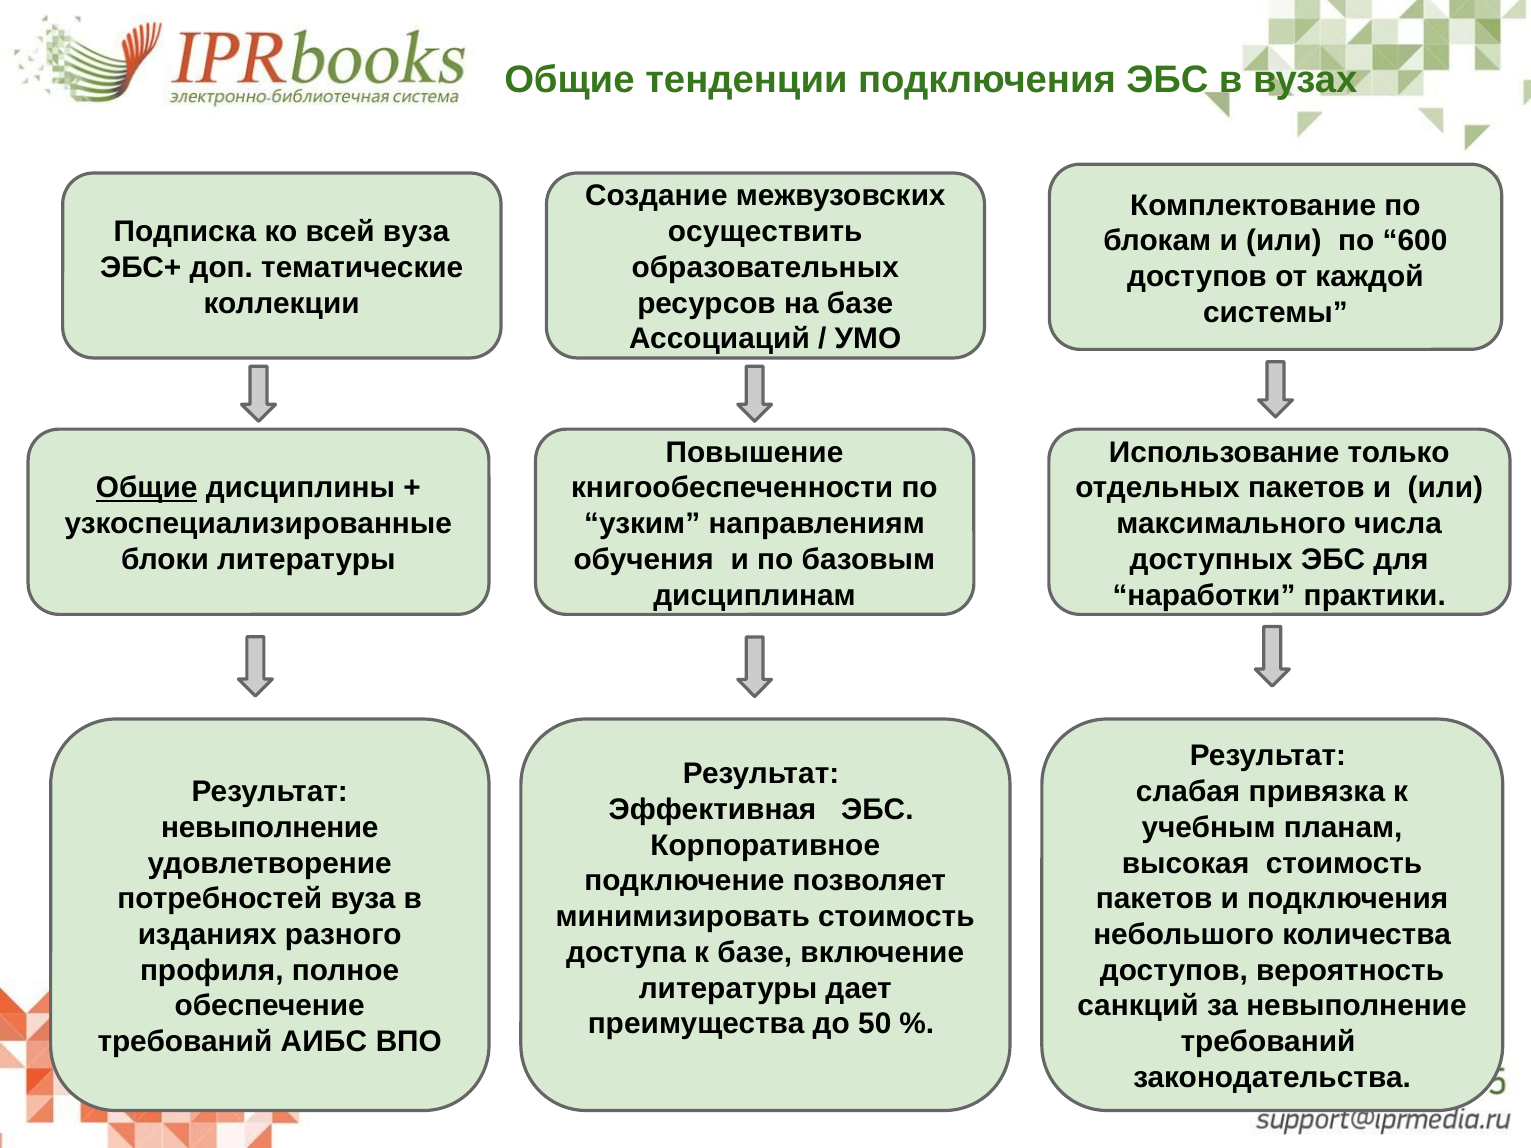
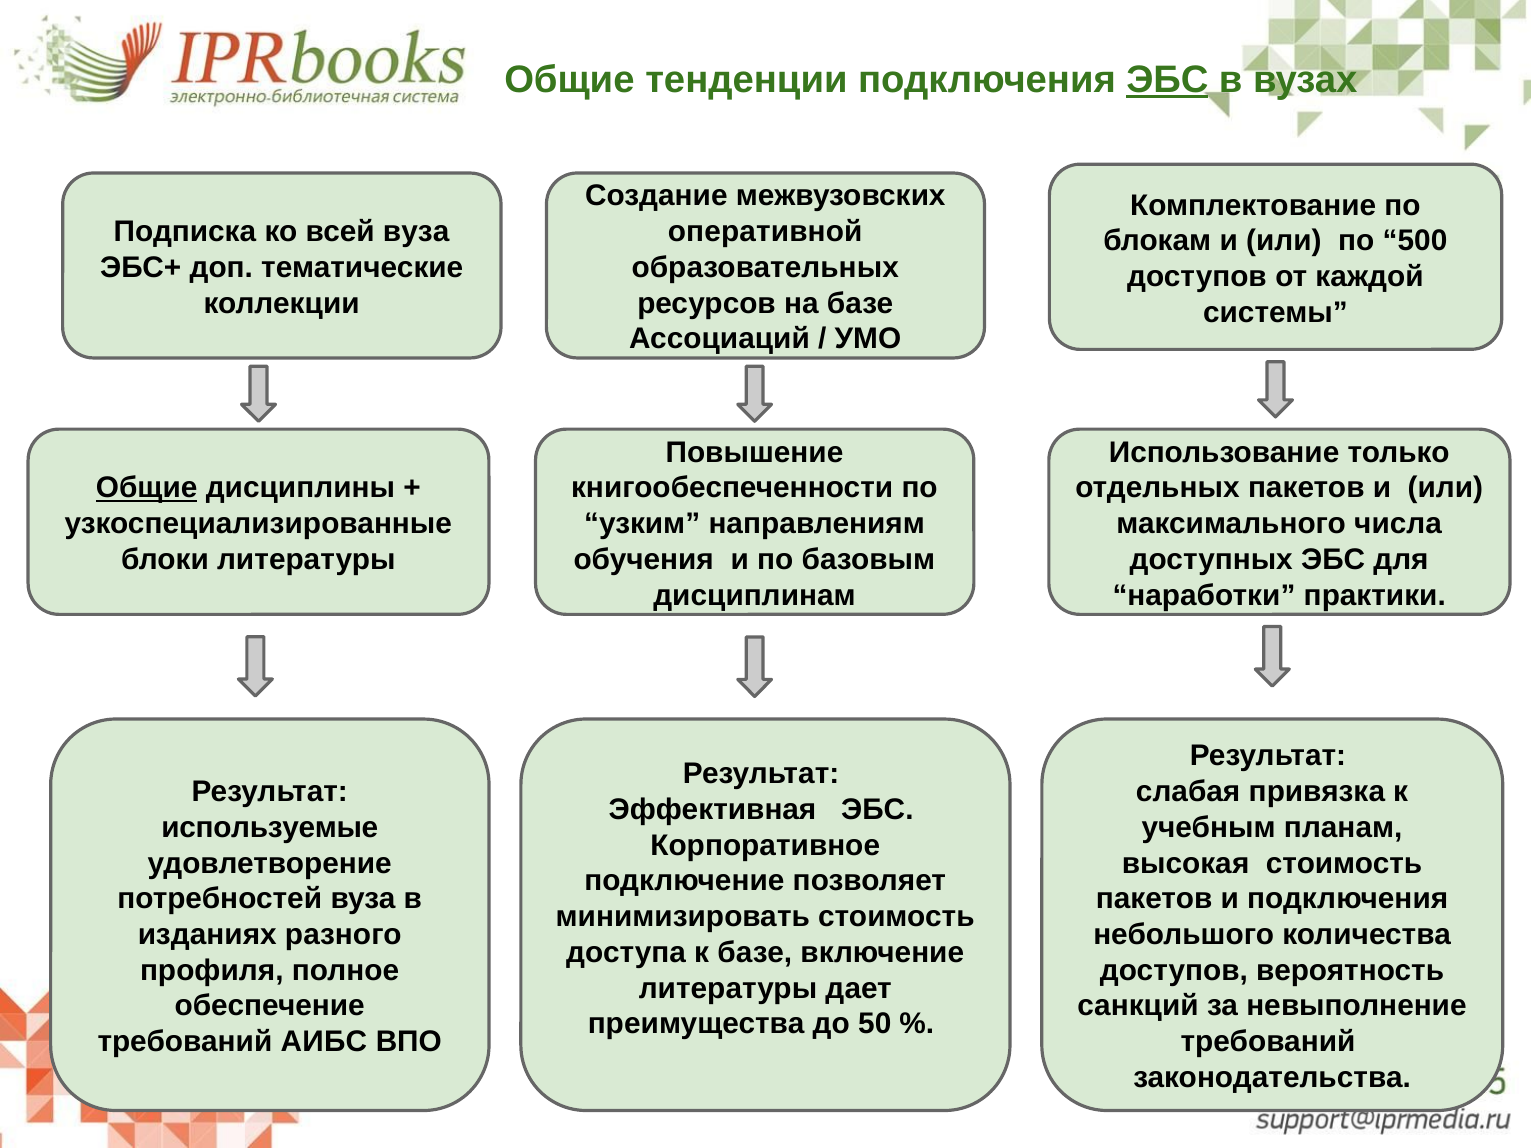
ЭБС underline: none -> present (1167, 80)
осуществить: осуществить -> оперативной (765, 232)
600: 600 -> 500 (1415, 241)
невыполнение: невыполнение -> используемые (270, 828)
